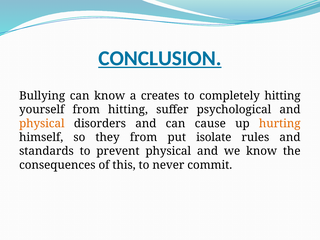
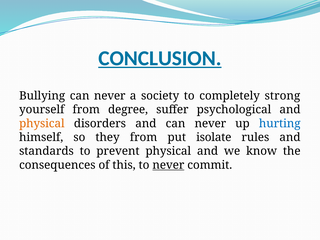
Bullying can know: know -> never (110, 96)
creates: creates -> society (160, 96)
completely hitting: hitting -> strong (282, 96)
from hitting: hitting -> degree (128, 110)
and can cause: cause -> never (210, 123)
hurting colour: orange -> blue (280, 123)
never underline: none -> present (168, 165)
